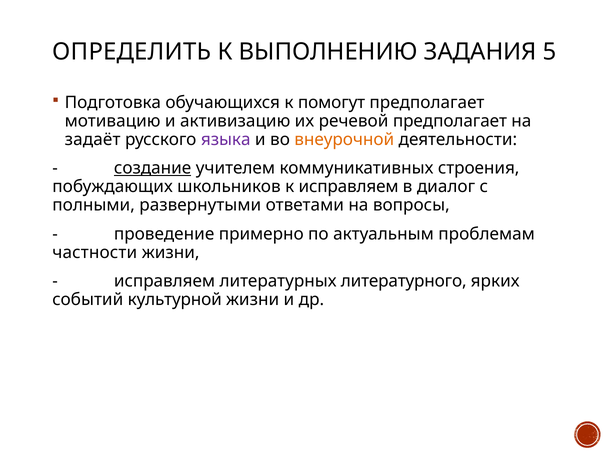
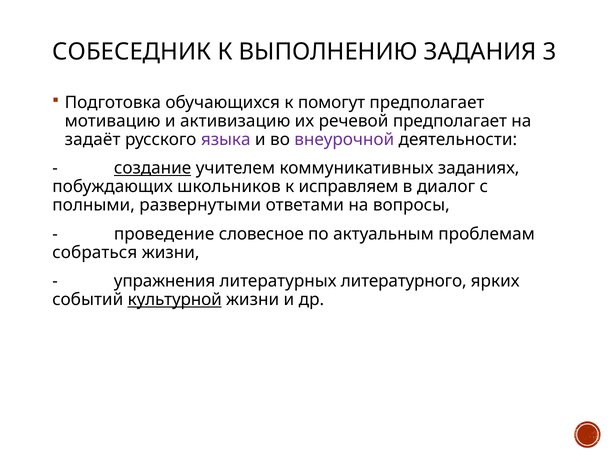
ОПРЕДЕЛИТЬ: ОПРЕДЕЛИТЬ -> СОБЕСЕДНИК (132, 52)
5: 5 -> 3 (550, 52)
внеурочной colour: orange -> purple (344, 139)
строения: строения -> заданиях (479, 168)
примерно: примерно -> словесное (261, 234)
частности: частности -> собраться (95, 252)
исправляем: исправляем -> упражнения (165, 281)
культурной underline: none -> present (175, 300)
